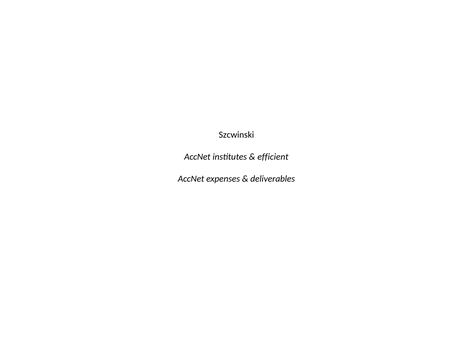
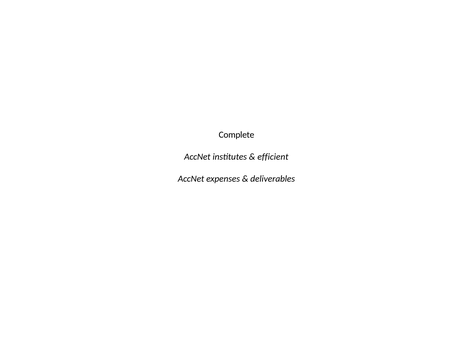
Szcwinski: Szcwinski -> Complete (236, 135)
